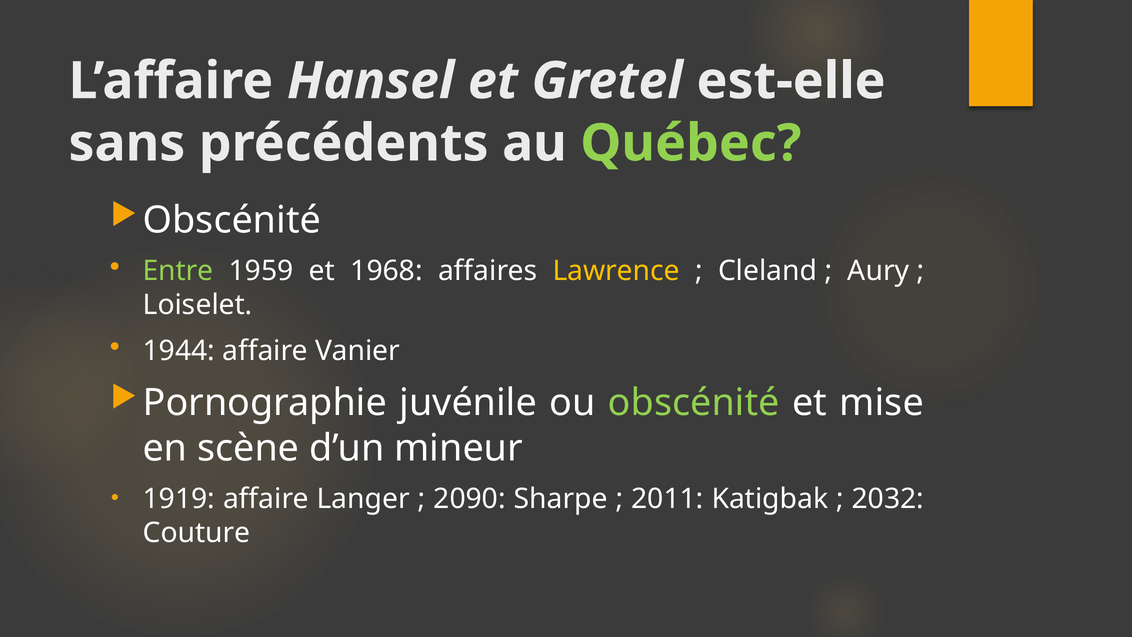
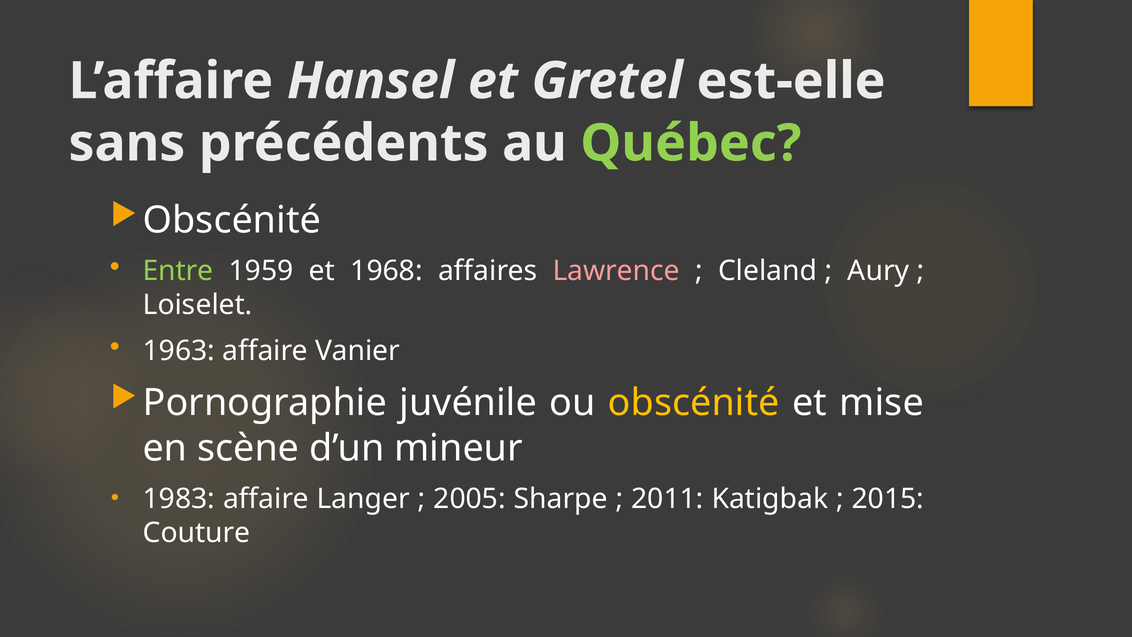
Lawrence colour: yellow -> pink (616, 271)
1944: 1944 -> 1963 (179, 351)
obscénité colour: light green -> yellow (694, 403)
1919: 1919 -> 1983 (179, 499)
2090: 2090 -> 2005 (470, 499)
2032: 2032 -> 2015 (888, 499)
